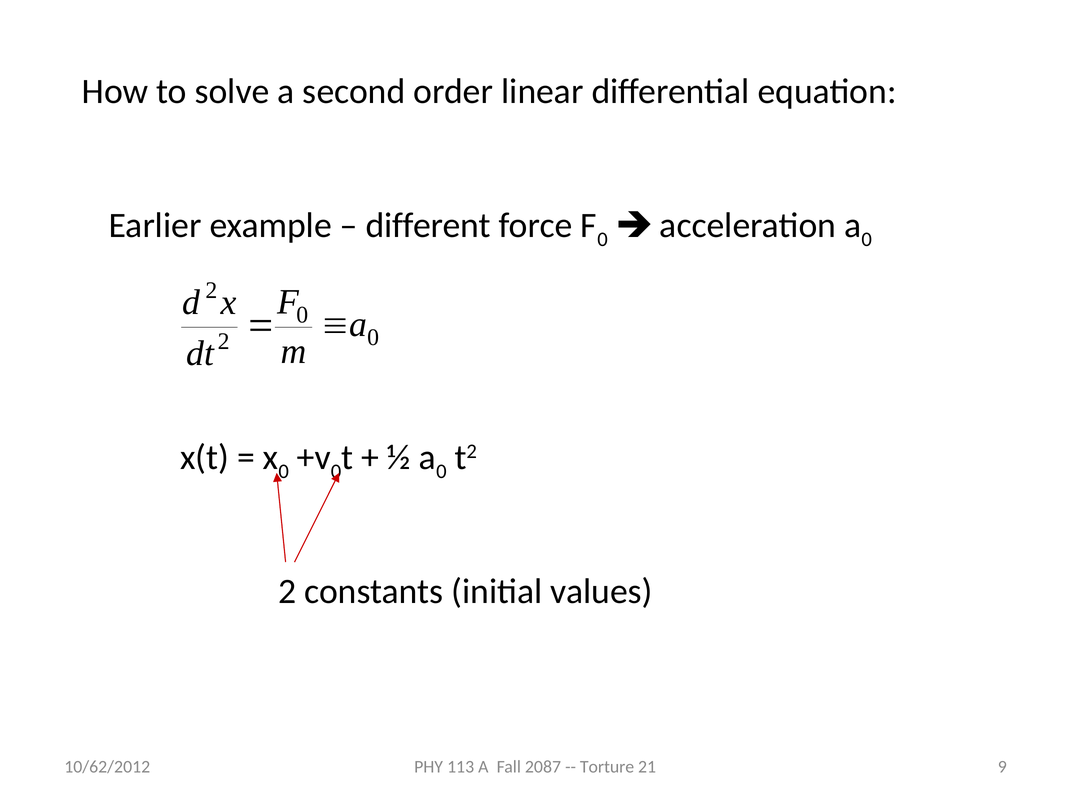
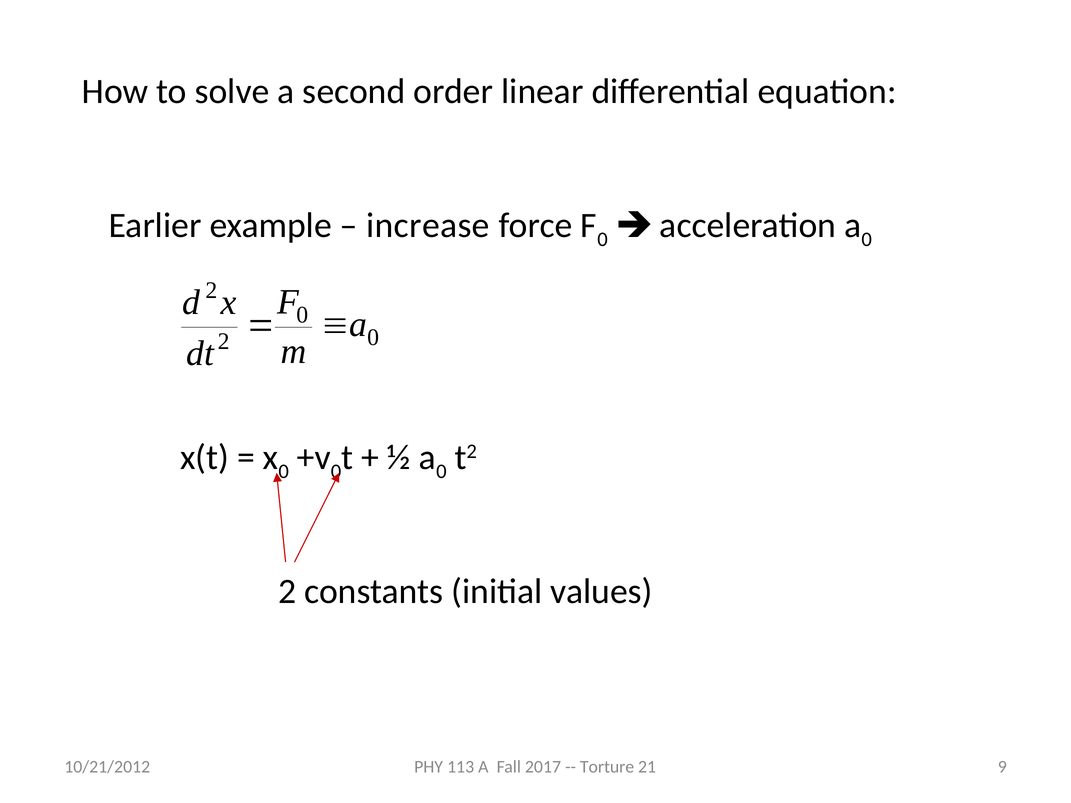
different: different -> increase (428, 226)
2087: 2087 -> 2017 (543, 767)
10/62/2012: 10/62/2012 -> 10/21/2012 (107, 767)
